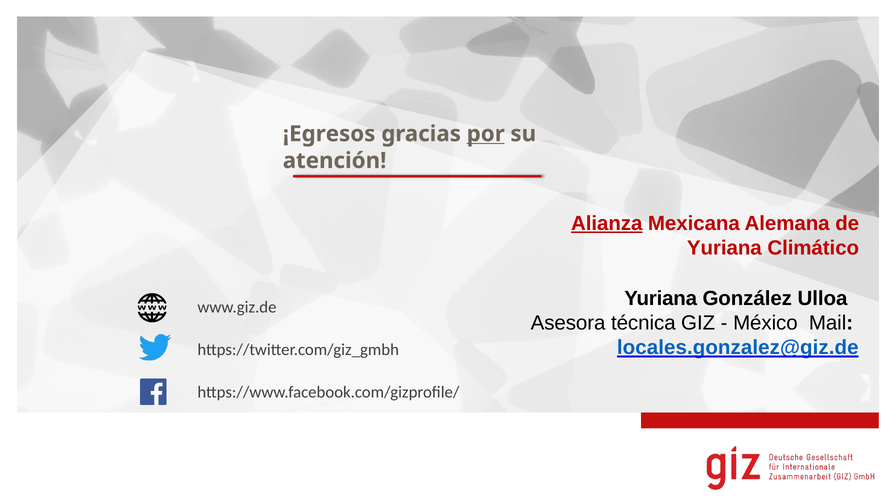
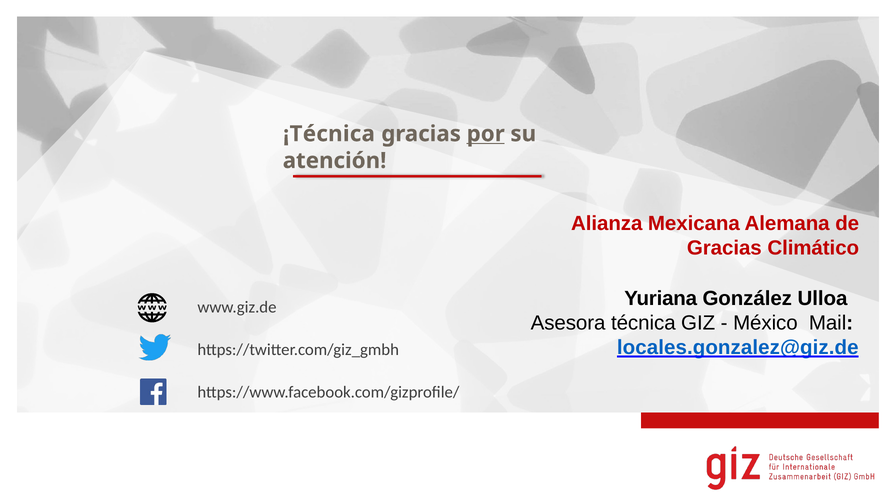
¡Egresos: ¡Egresos -> ¡Técnica (329, 134)
Alianza underline: present -> none (607, 224)
Yuriana: Yuriana -> Gracias (724, 248)
